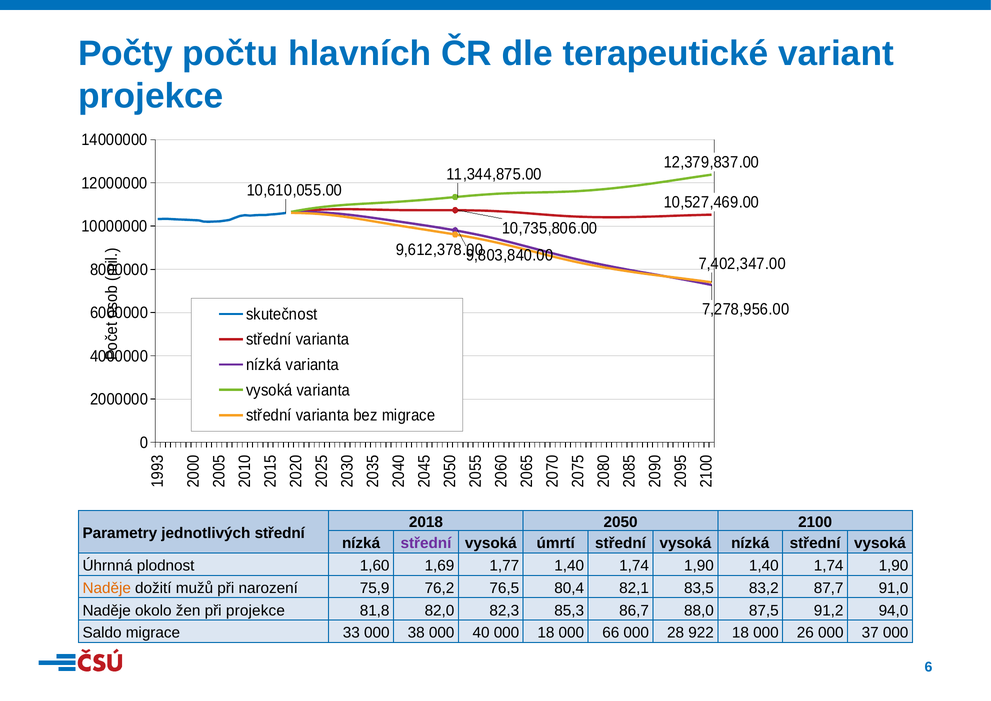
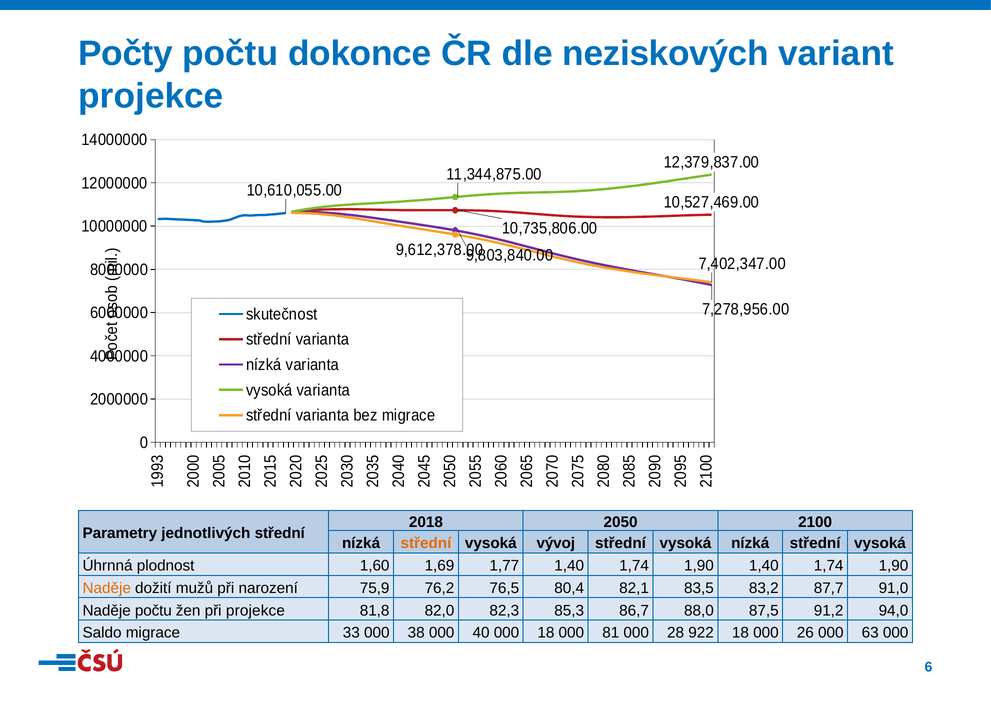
hlavních: hlavních -> dokonce (360, 54)
terapeutické: terapeutické -> neziskových (666, 54)
střední colour: purple -> orange (426, 543)
úmrtí: úmrtí -> vývoj (556, 543)
Naděje okolo: okolo -> počtu (153, 610)
66: 66 -> 81 (611, 633)
37: 37 -> 63 (870, 633)
